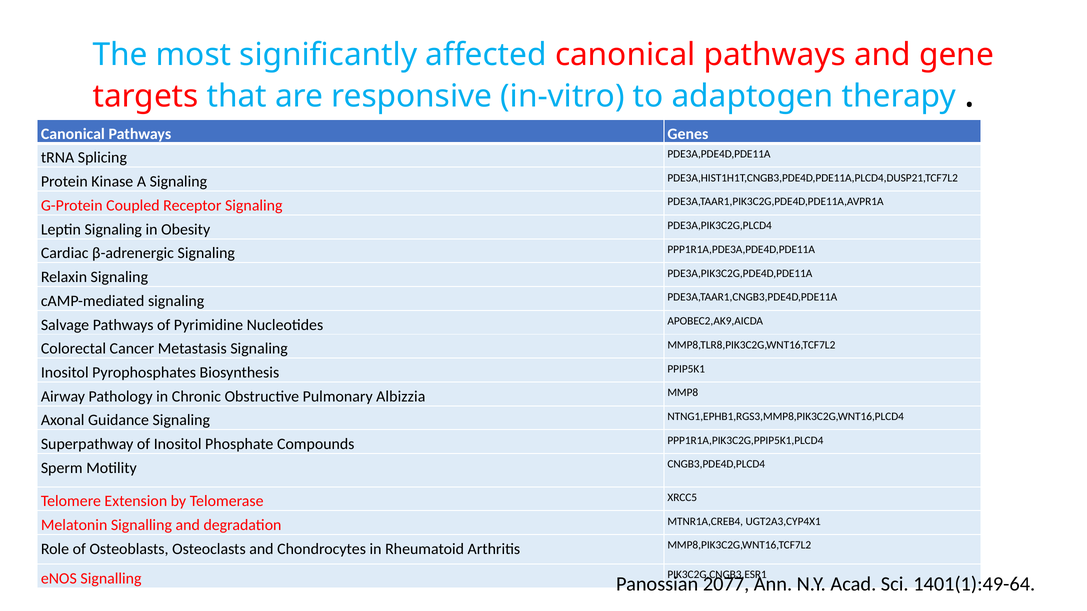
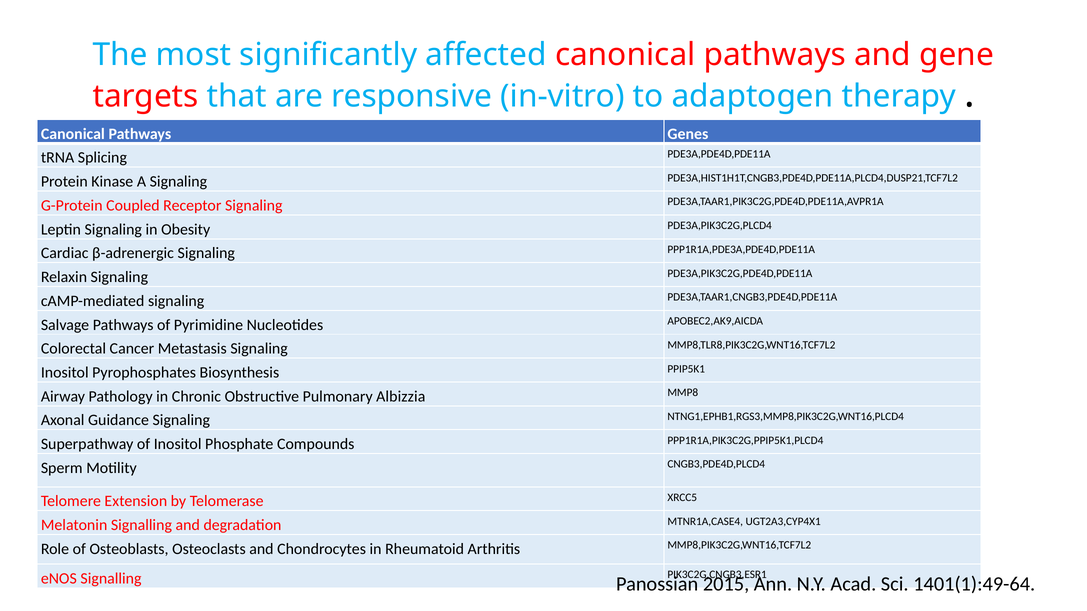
MTNR1A,CREB4: MTNR1A,CREB4 -> MTNR1A,CASE4 (705, 522)
2077: 2077 -> 2015 (726, 584)
